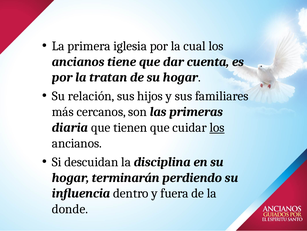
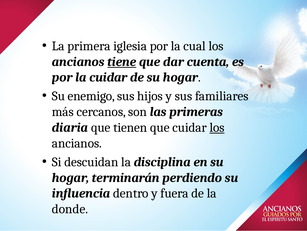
tiene underline: none -> present (122, 61)
la tratan: tratan -> cuidar (108, 77)
relación: relación -> enemigo (91, 96)
